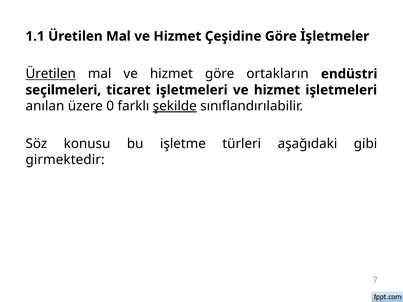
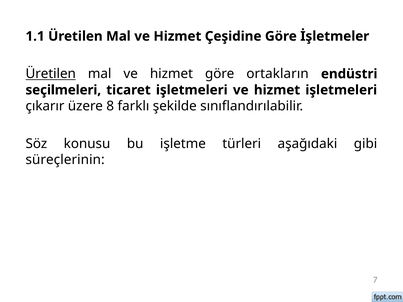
anılan: anılan -> çıkarır (45, 106)
0: 0 -> 8 (110, 106)
şekilde underline: present -> none (175, 106)
girmektedir: girmektedir -> süreçlerinin (65, 160)
